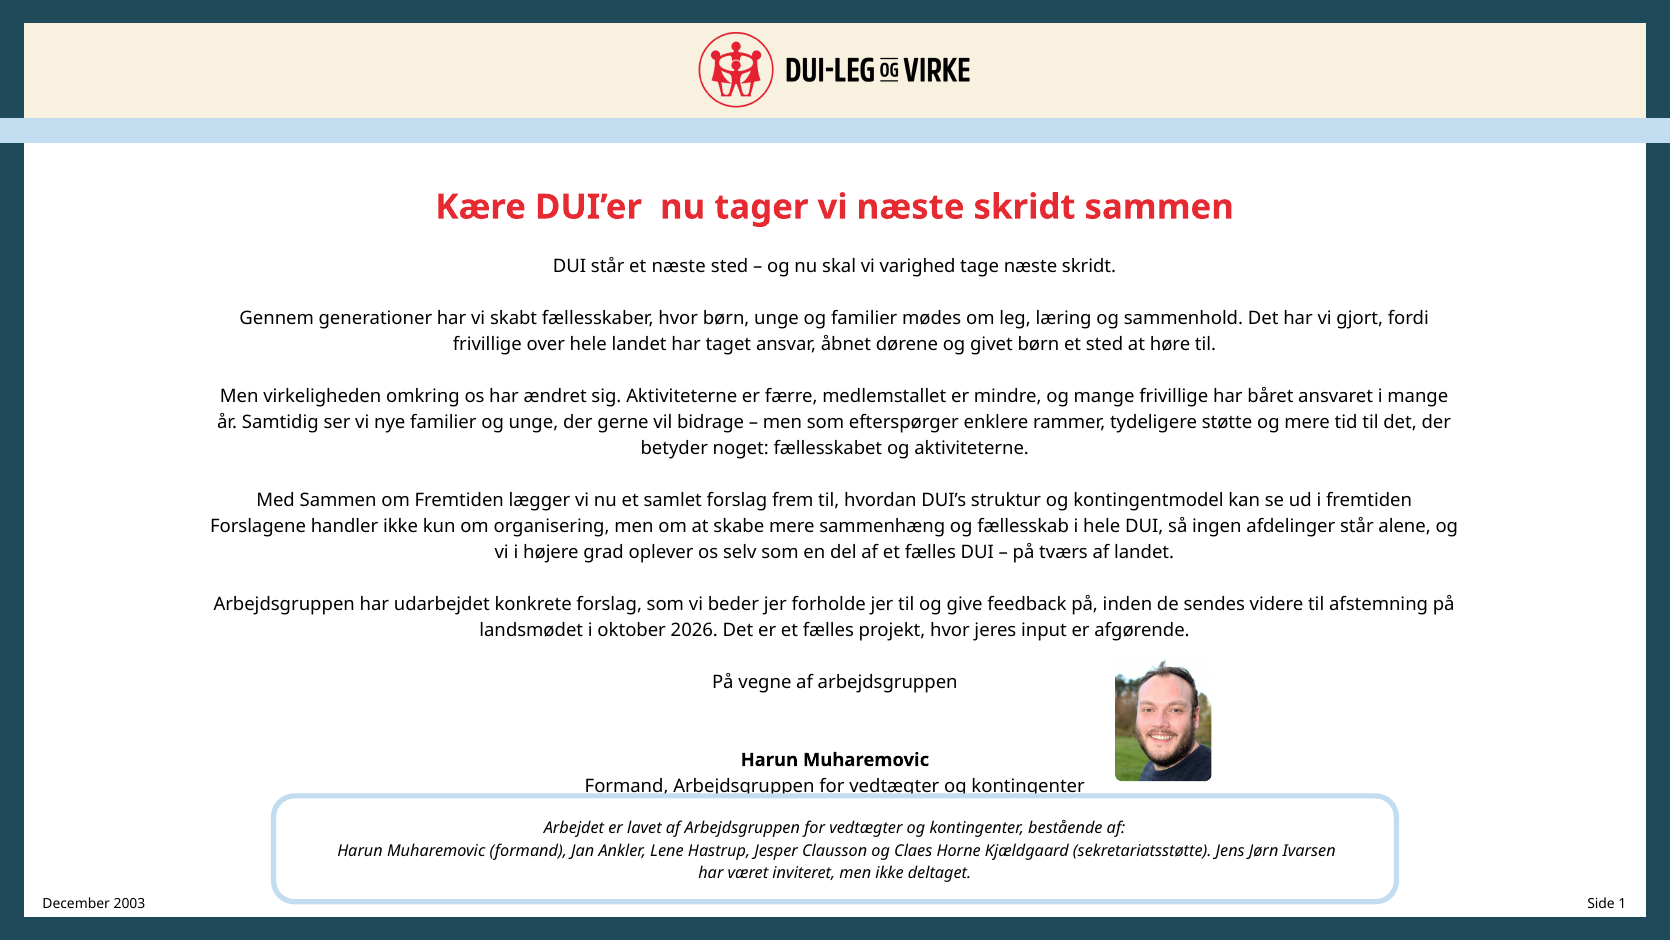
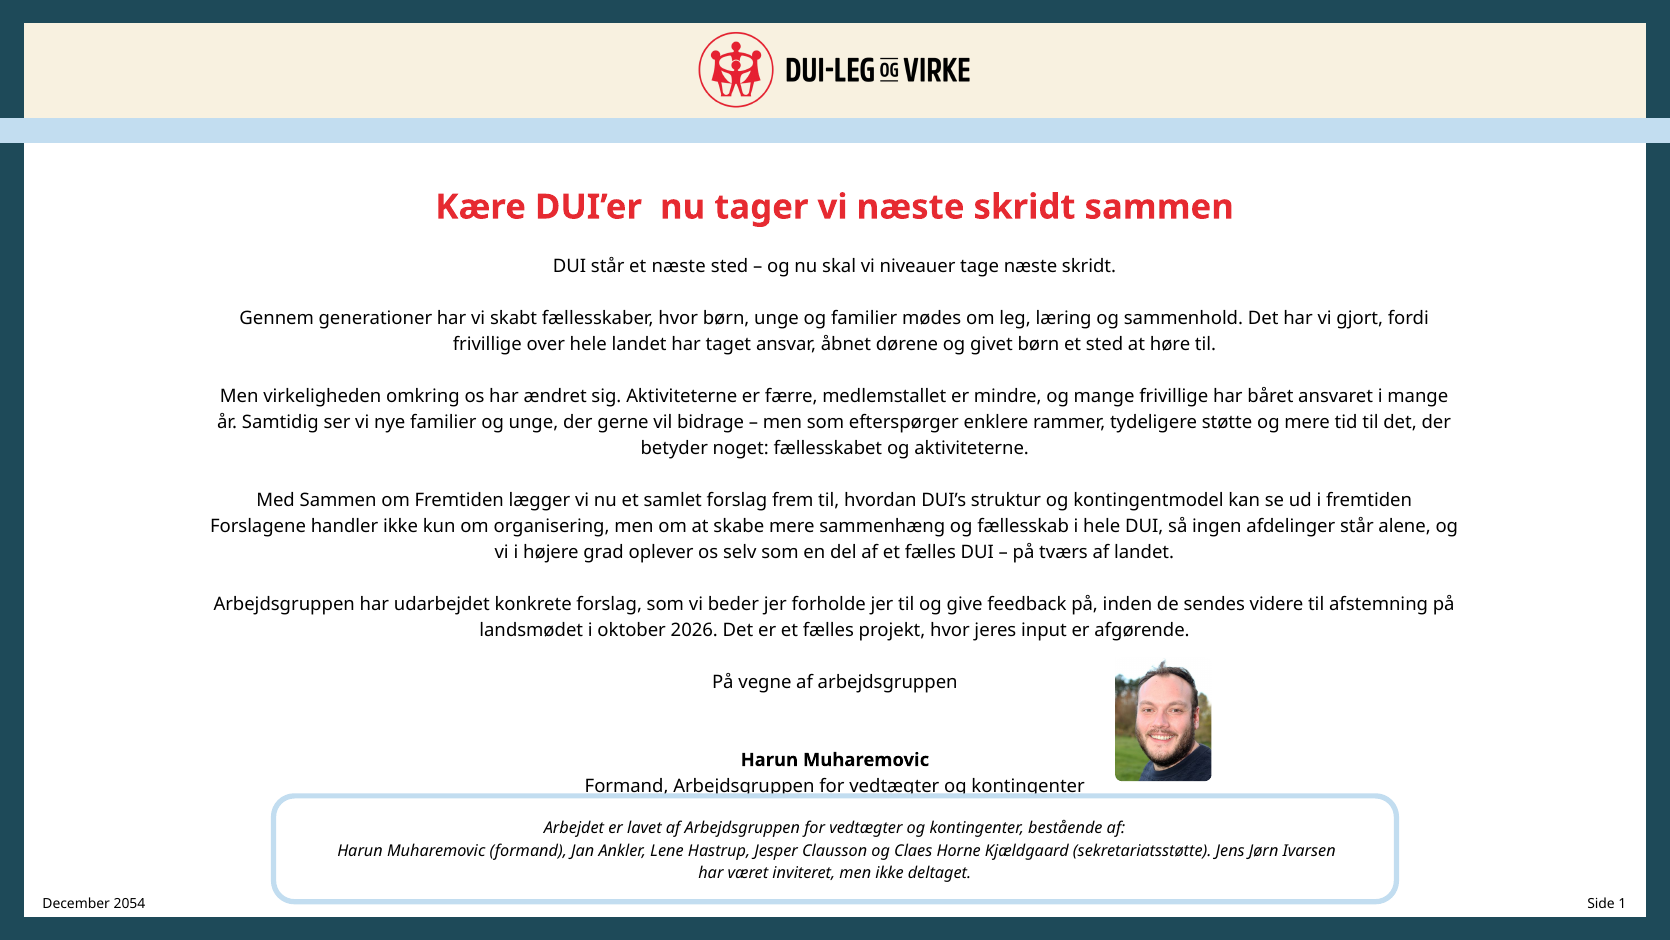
varighed: varighed -> niveauer (918, 266)
2003: 2003 -> 2054 (129, 903)
